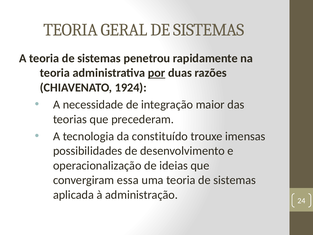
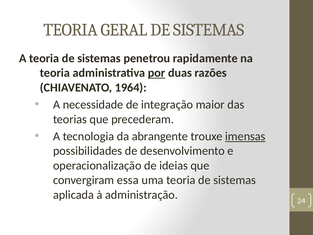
1924: 1924 -> 1964 (131, 87)
constituído: constituído -> abrangente (160, 136)
imensas underline: none -> present (245, 136)
